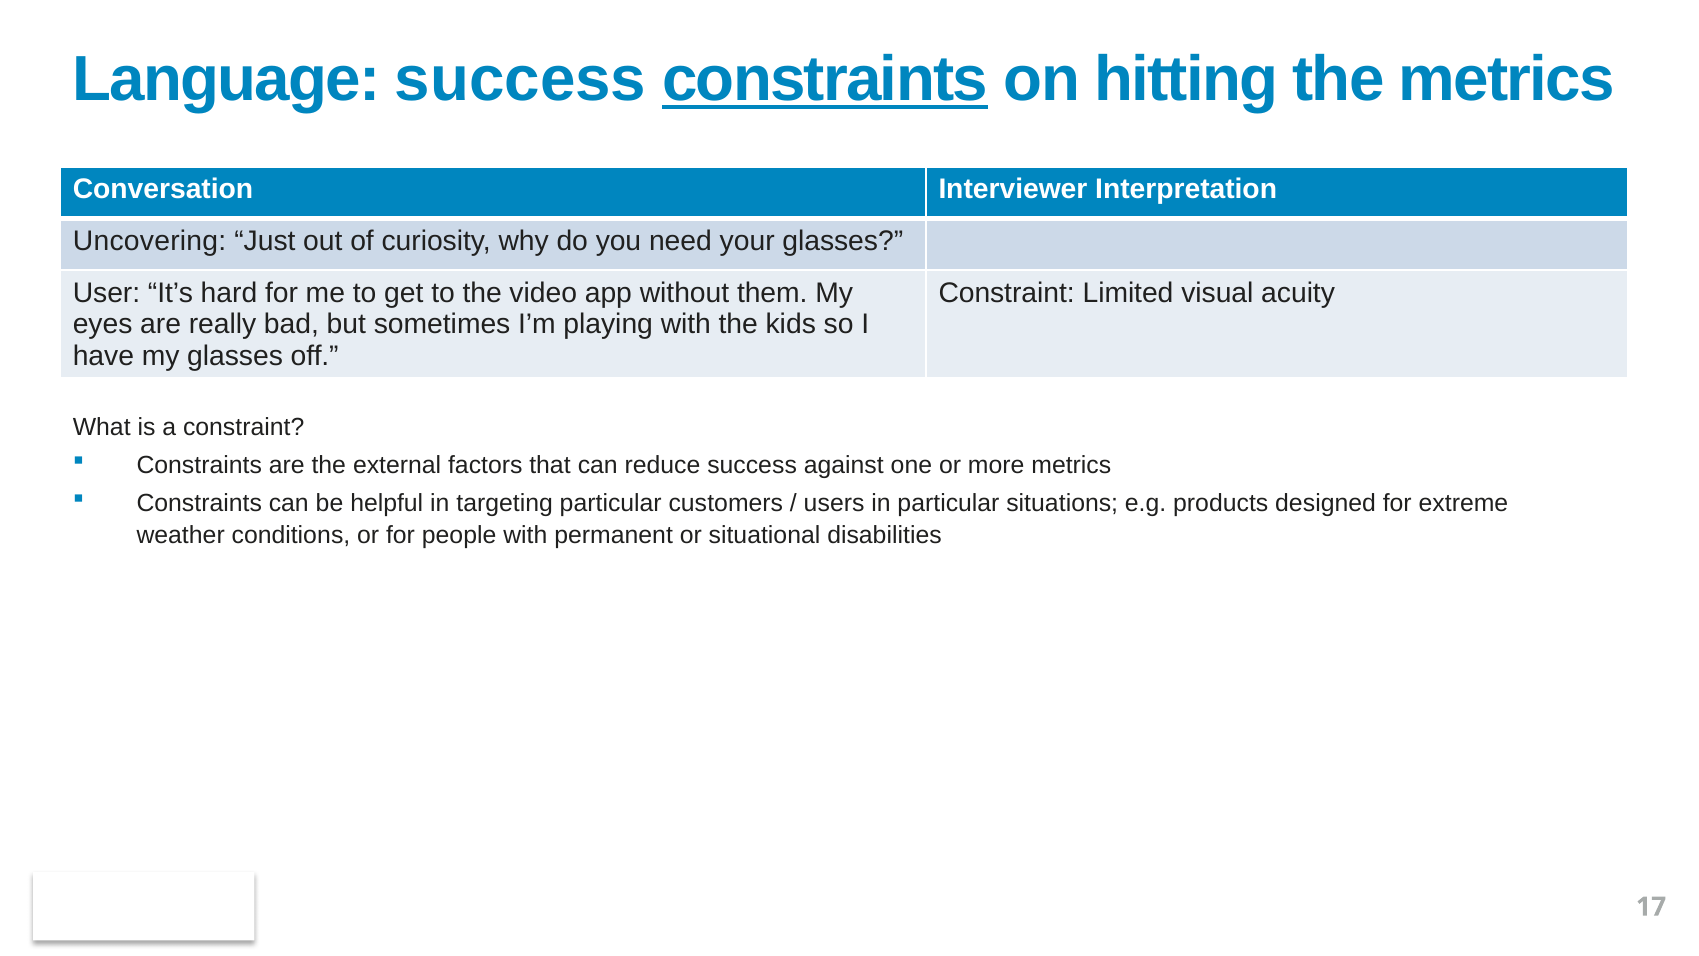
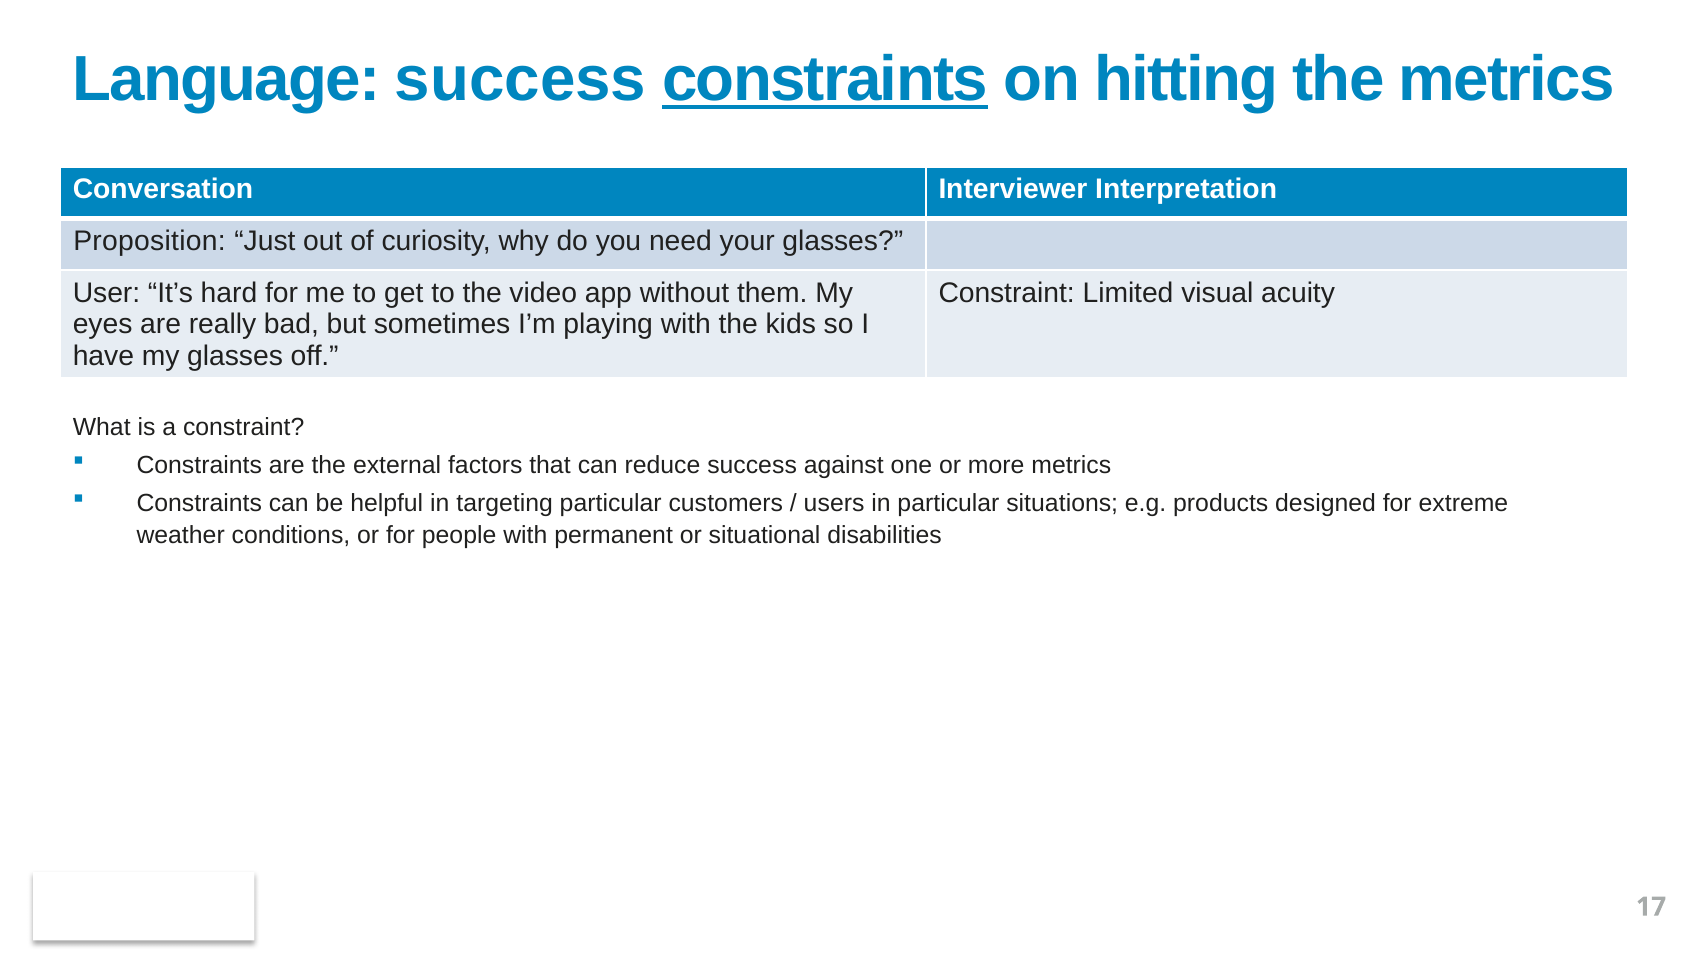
Uncovering: Uncovering -> Proposition (150, 241)
